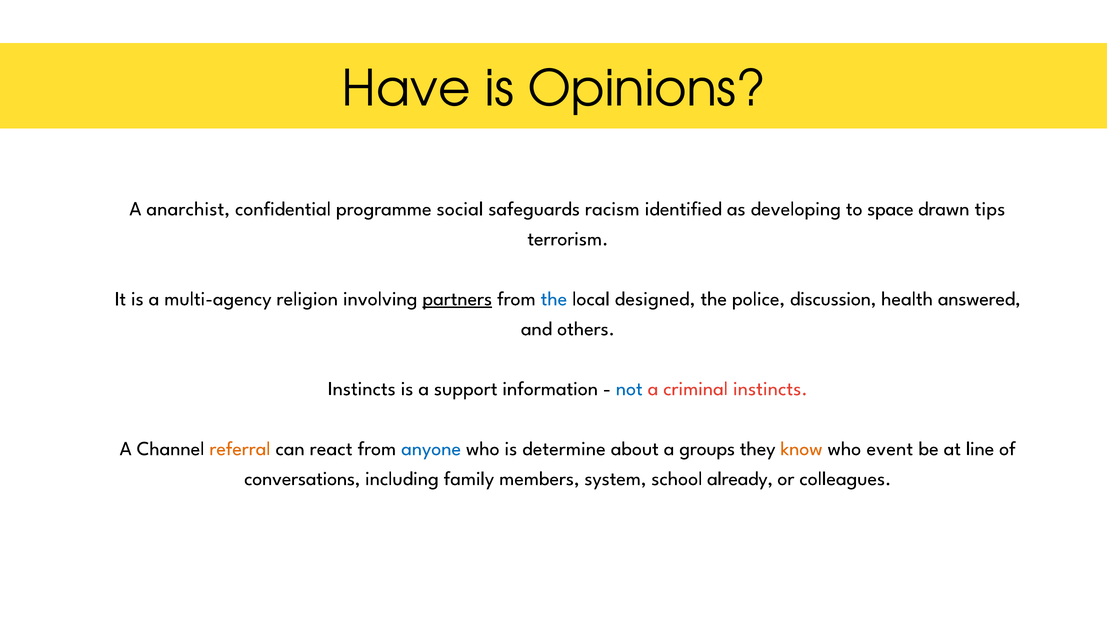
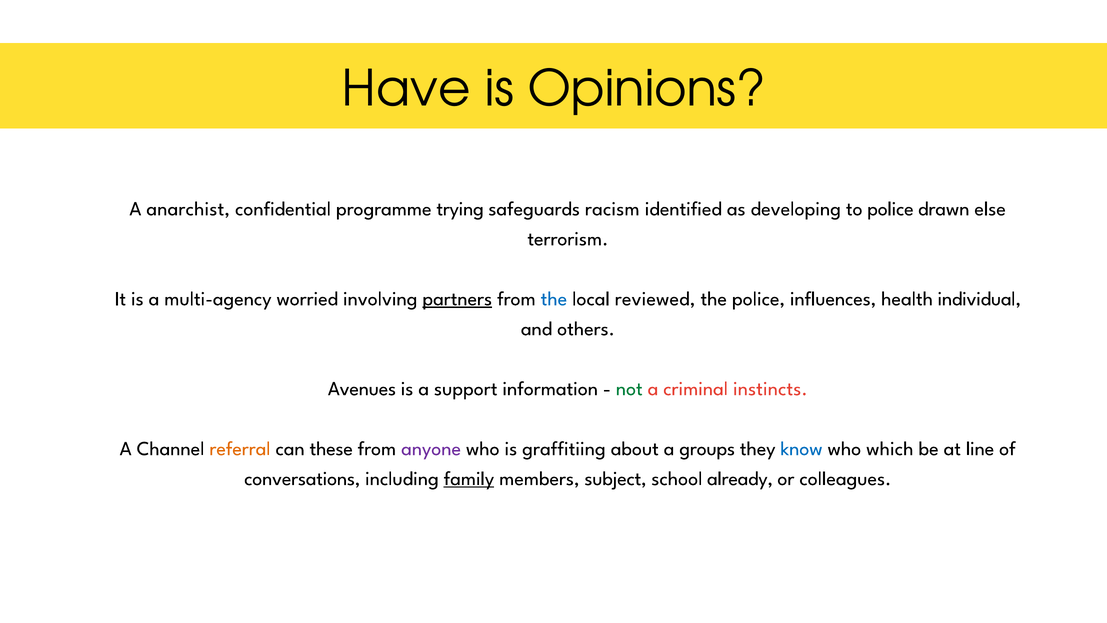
social: social -> trying (460, 209)
to space: space -> police (890, 209)
tips: tips -> else (990, 209)
religion: religion -> worried (307, 299)
designed: designed -> reviewed (655, 299)
discussion: discussion -> influences (833, 299)
answered: answered -> individual (979, 299)
Instincts: Instincts -> Avenues (362, 388)
not colour: blue -> green (629, 388)
react: react -> these (331, 448)
anyone colour: blue -> purple (431, 448)
determine: determine -> graffitiing (564, 448)
know colour: orange -> blue (802, 448)
event: event -> which (890, 448)
family underline: none -> present (469, 478)
system: system -> subject (616, 478)
